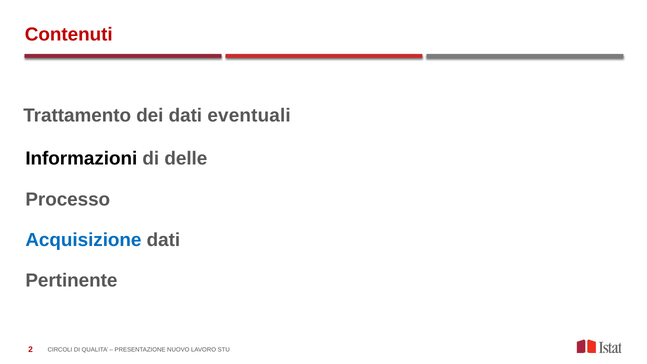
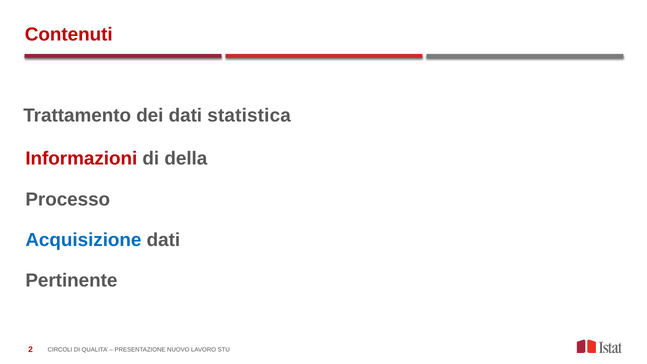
eventuali: eventuali -> statistica (249, 115)
Informazioni colour: black -> red (81, 159)
delle: delle -> della (186, 159)
